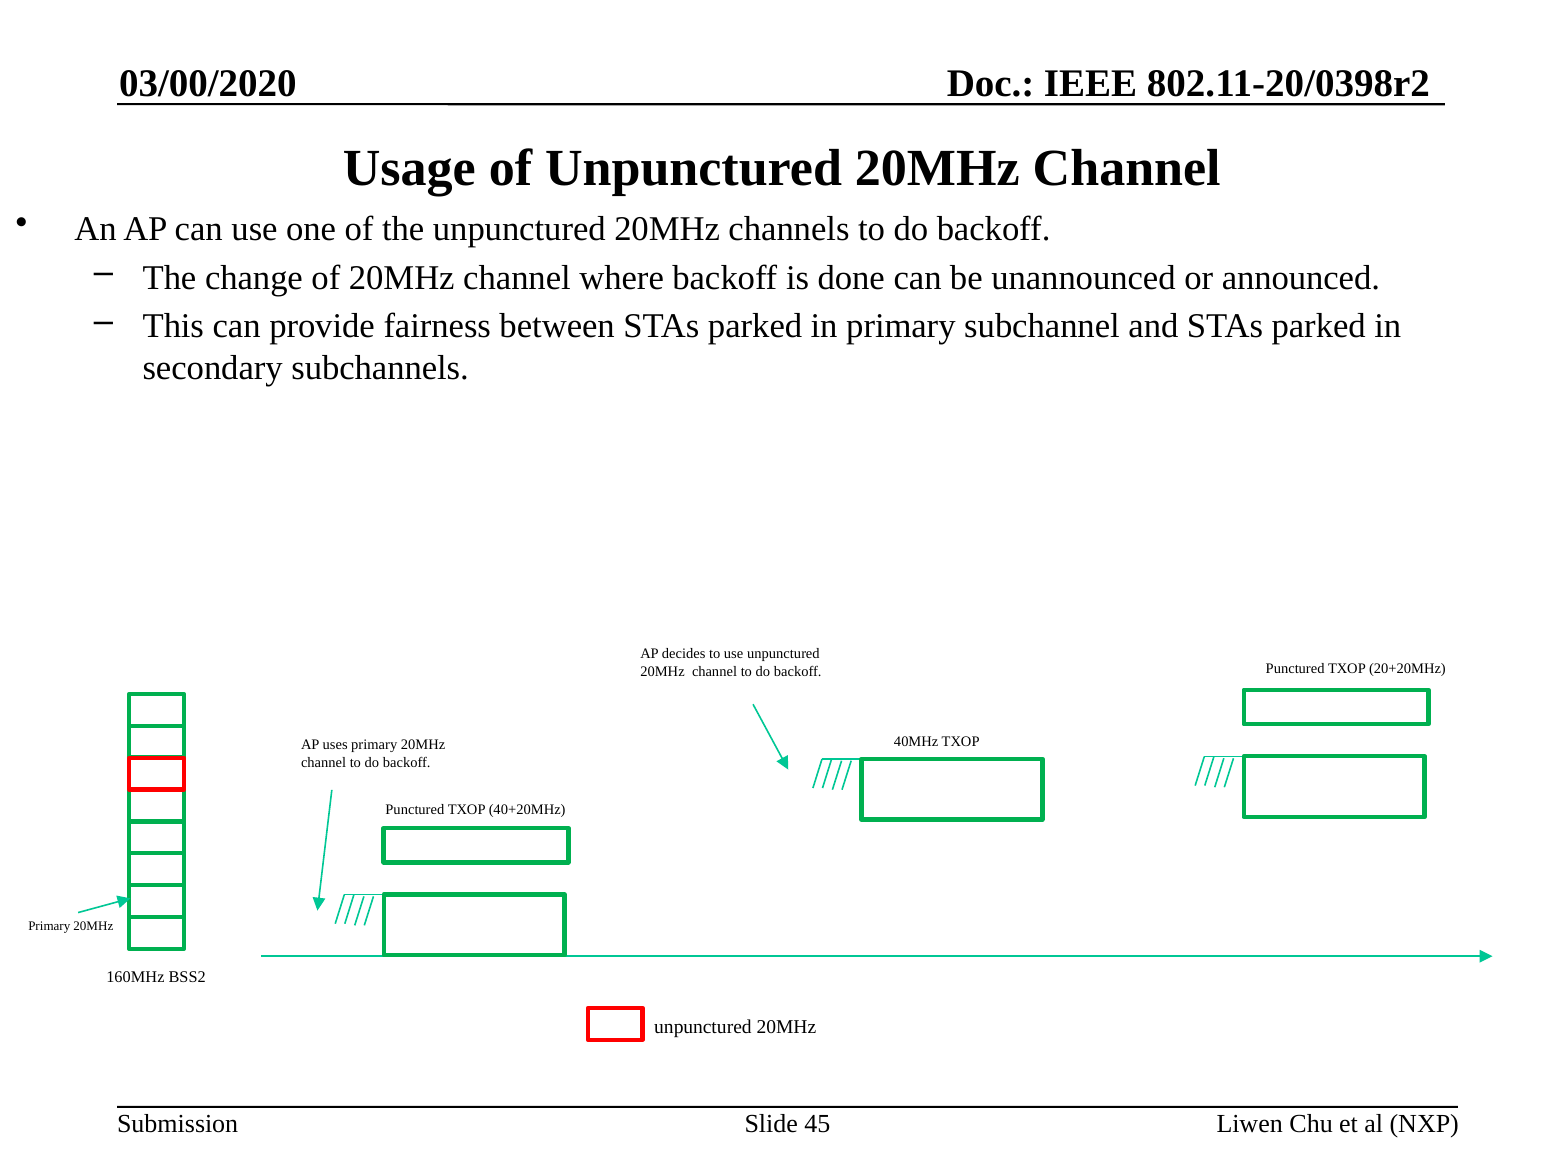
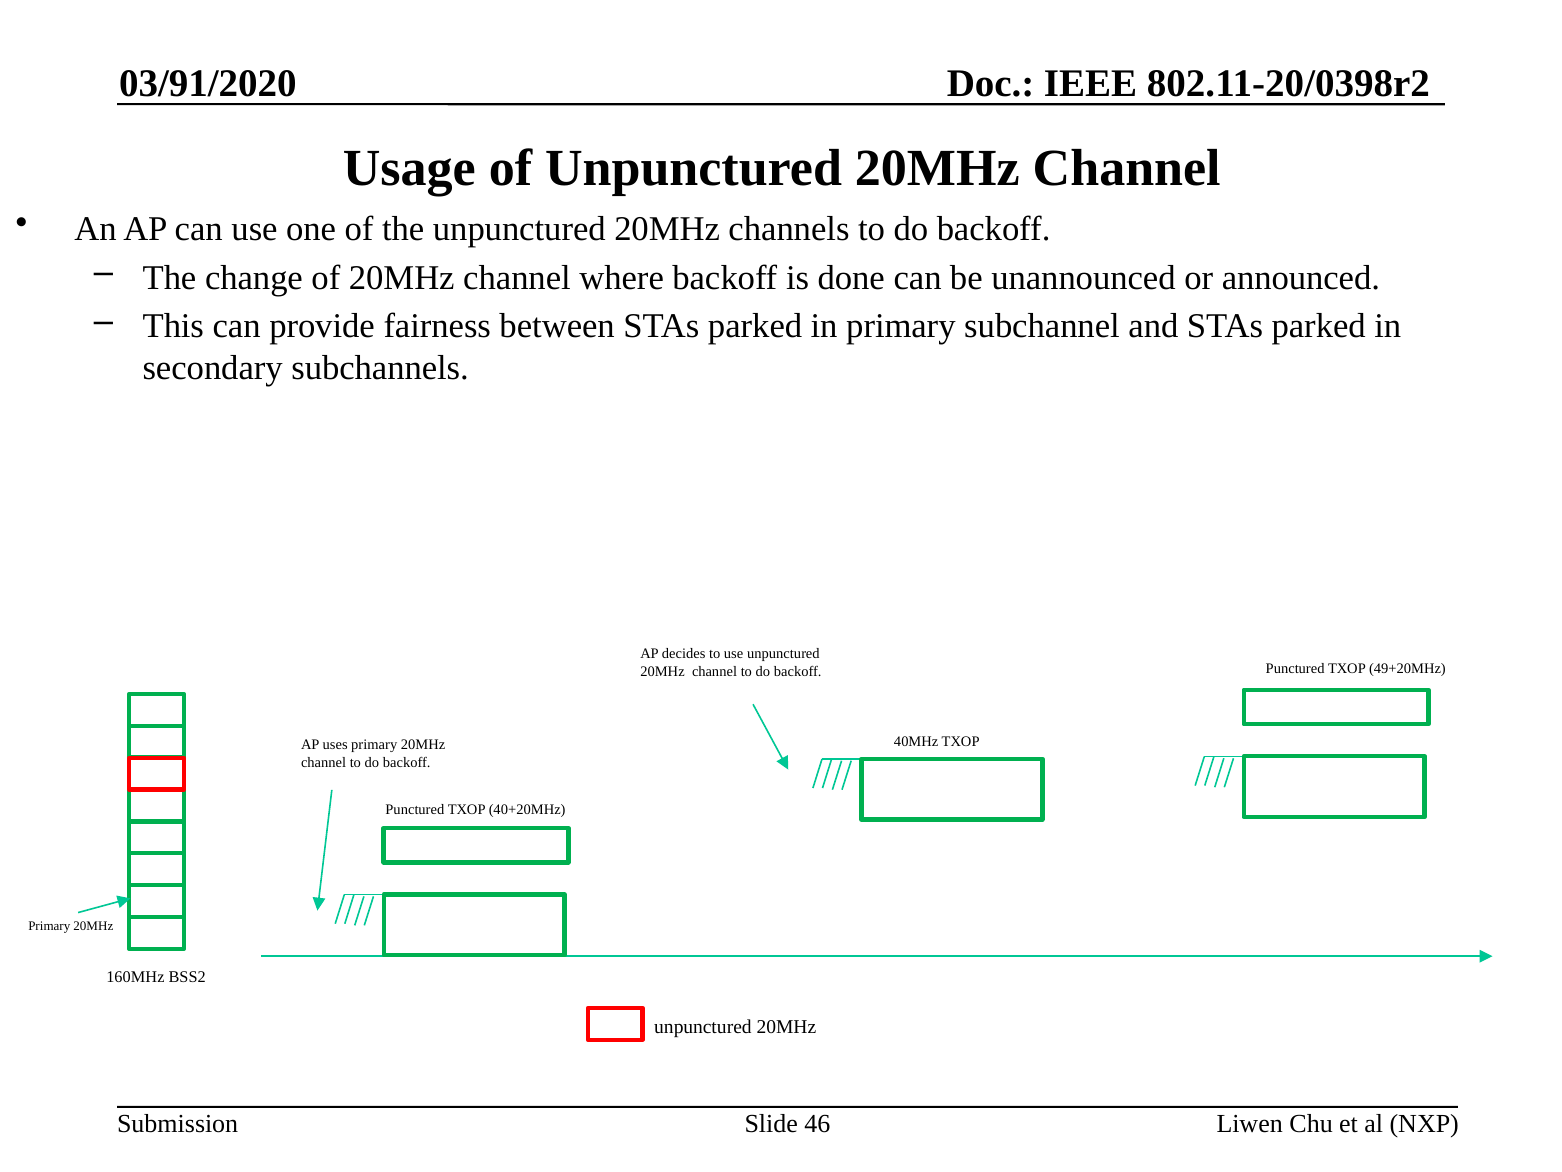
03/00/2020: 03/00/2020 -> 03/91/2020 (208, 83)
20+20MHz: 20+20MHz -> 49+20MHz (1407, 668)
45: 45 -> 46 (817, 1124)
